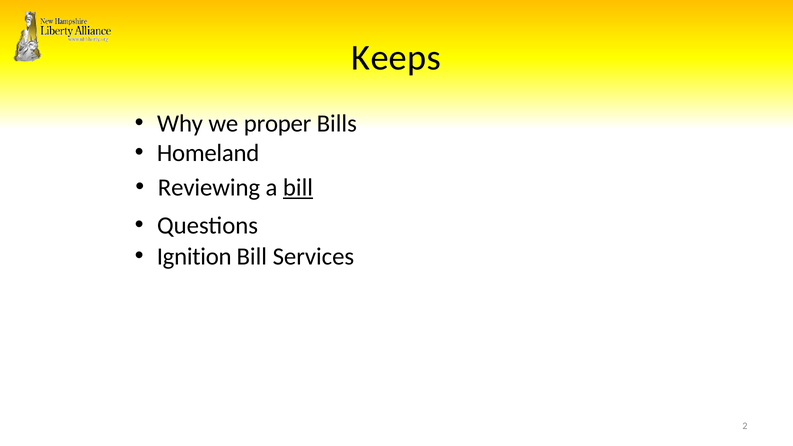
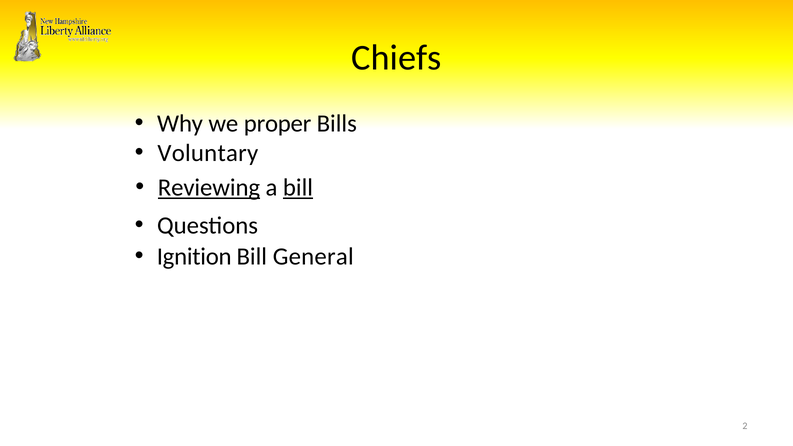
Keeps: Keeps -> Chiefs (396, 58)
Homeland: Homeland -> Voluntary (208, 153)
Reviewing underline: none -> present (209, 188)
Services: Services -> General (313, 257)
